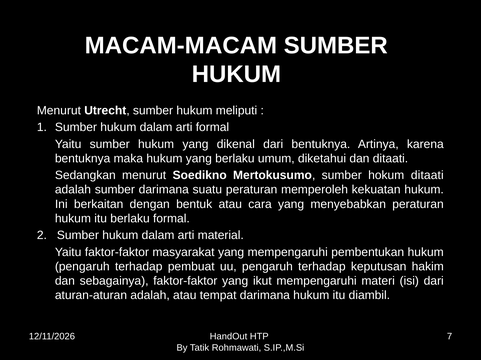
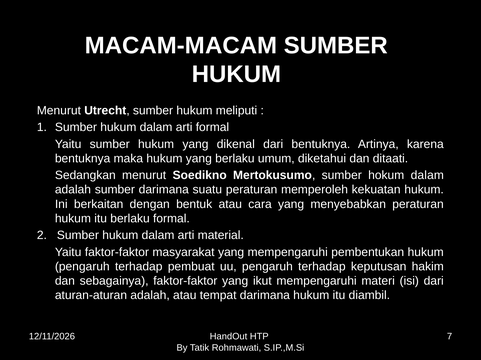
hokum ditaati: ditaati -> dalam (427, 176)
